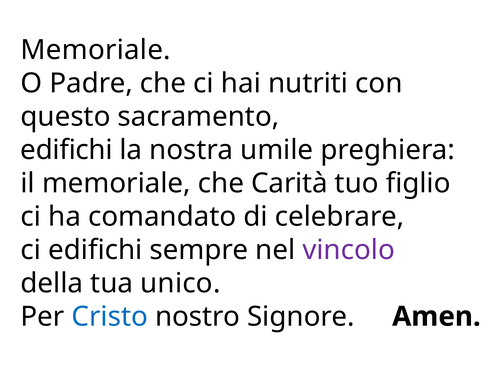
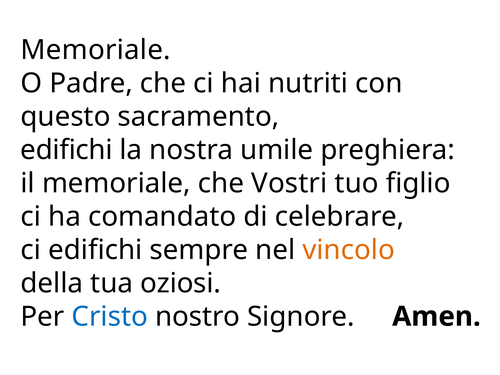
Carità: Carità -> Vostri (289, 183)
vincolo colour: purple -> orange (349, 250)
unico: unico -> oziosi (181, 283)
